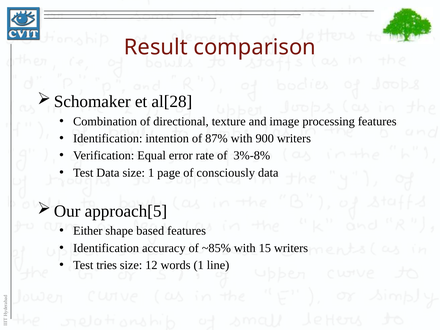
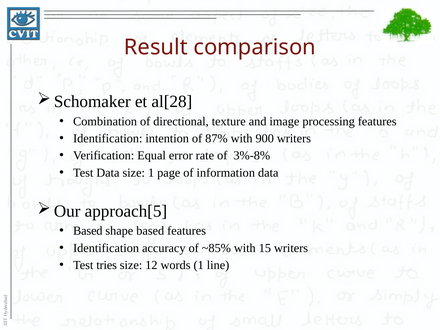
consciously: consciously -> information (226, 173)
Either: Either -> Based (88, 231)
